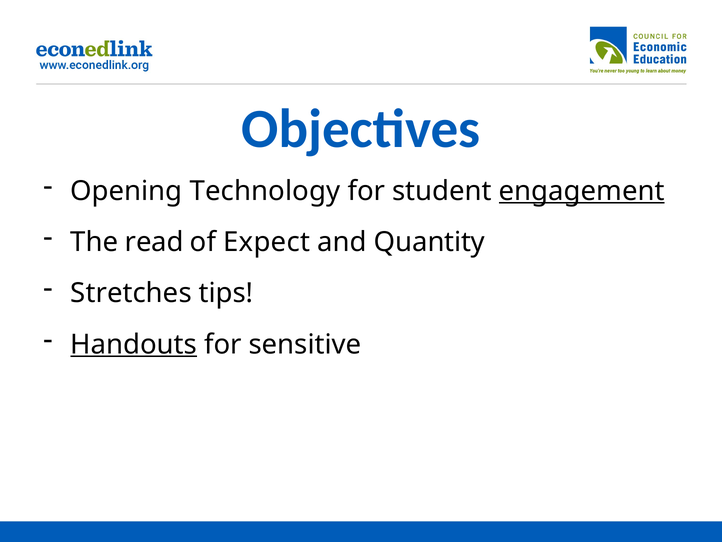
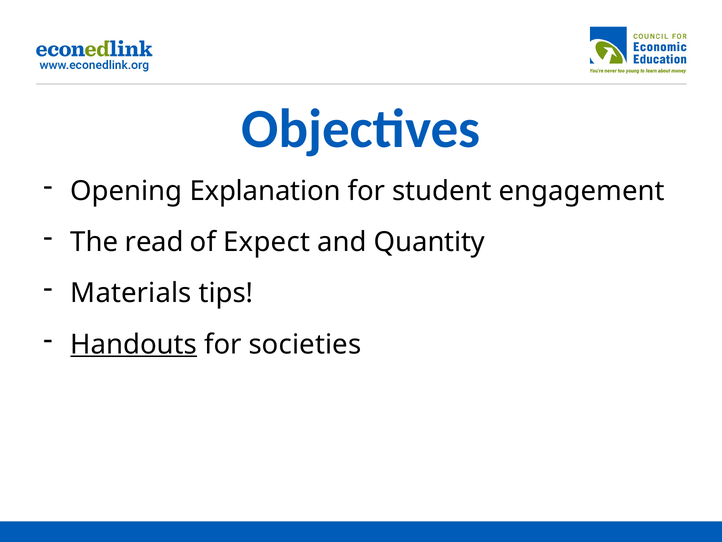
Technology: Technology -> Explanation (265, 191)
engagement underline: present -> none (582, 191)
Stretches: Stretches -> Materials (131, 293)
sensitive: sensitive -> societies (305, 344)
